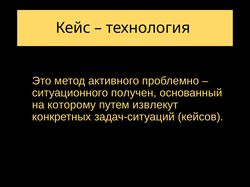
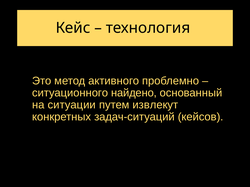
получен: получен -> найдено (134, 93)
которому: которому -> ситуации (72, 105)
